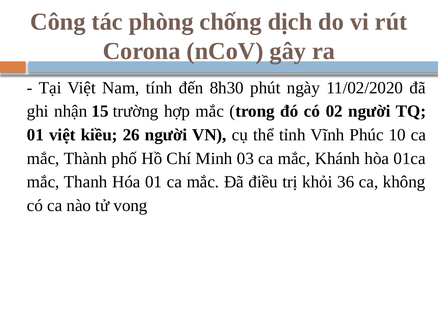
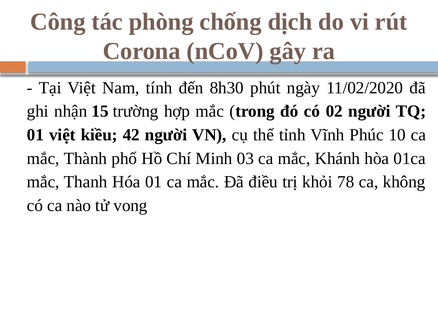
26: 26 -> 42 (131, 135)
36: 36 -> 78 (346, 182)
